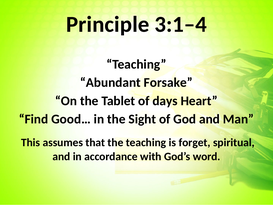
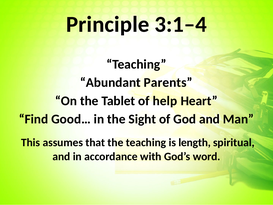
Forsake: Forsake -> Parents (168, 82)
days: days -> help (165, 101)
forget: forget -> length (195, 142)
